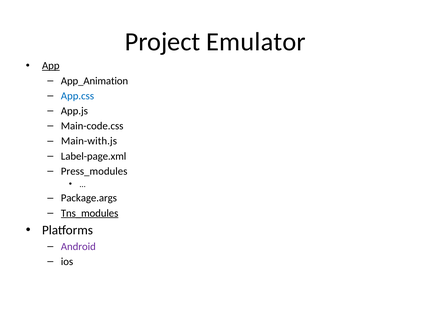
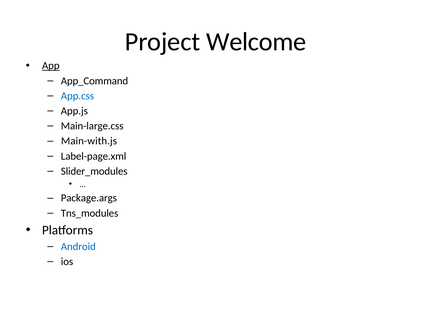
Emulator: Emulator -> Welcome (256, 42)
App_Animation: App_Animation -> App_Command (94, 81)
Main-code.css: Main-code.css -> Main-large.css (92, 126)
Press_modules: Press_modules -> Slider_modules (94, 171)
Tns_modules underline: present -> none (90, 213)
Android colour: purple -> blue (78, 247)
